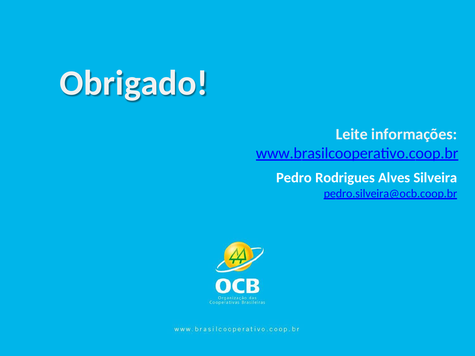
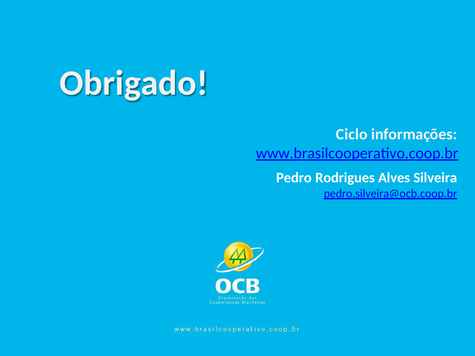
Leite: Leite -> Ciclo (352, 134)
